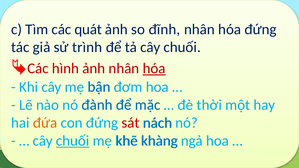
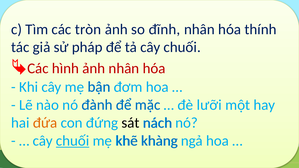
quát: quát -> tròn (88, 29)
hóa đứng: đứng -> thính (260, 29)
trình: trình -> pháp (87, 47)
hóa underline: present -> none (154, 69)
thời: thời -> lưỡi (209, 105)
sát colour: red -> black (130, 123)
